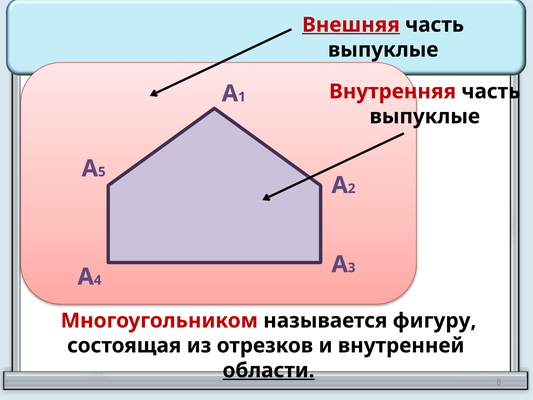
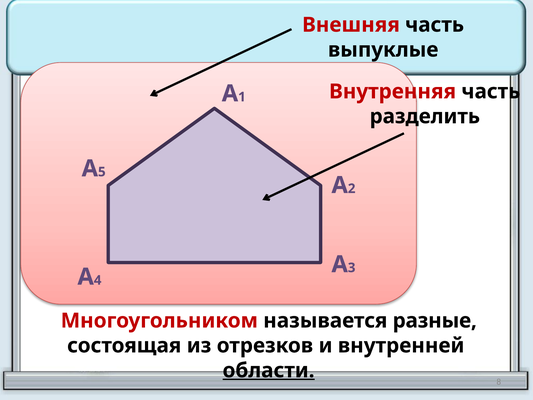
Внешняя underline: present -> none (351, 25)
выпуклые: выпуклые -> разделить (425, 116)
фигуру: фигуру -> разные (435, 320)
